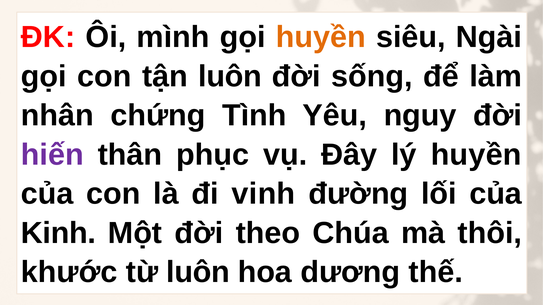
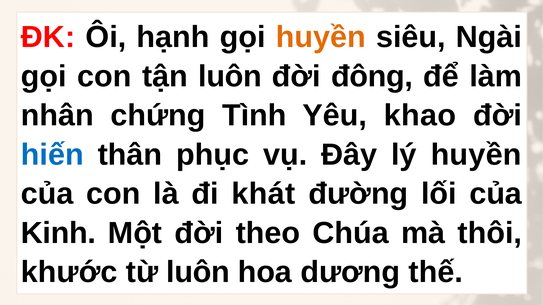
mình: mình -> hạnh (173, 37)
sống: sống -> đông (372, 77)
nguy: nguy -> khao (420, 116)
hiến colour: purple -> blue (52, 155)
vinh: vinh -> khát (263, 194)
